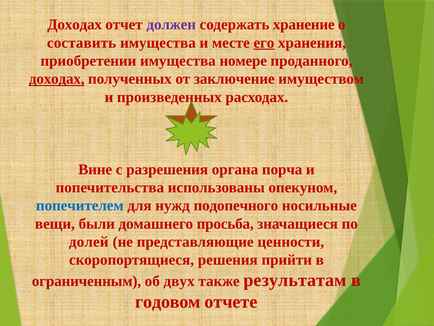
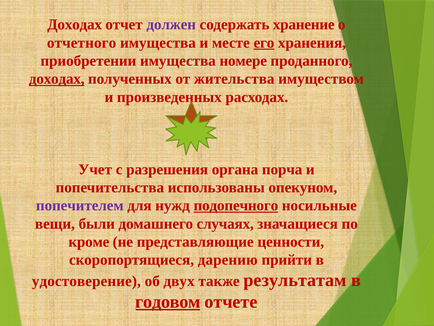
составить: составить -> отчетного (82, 43)
заключение: заключение -> жительства (234, 79)
Вине: Вине -> Учет (95, 169)
попечителем colour: blue -> purple (80, 205)
подопечного underline: none -> present (236, 205)
просьба: просьба -> случаях (225, 223)
долей: долей -> кроме (89, 242)
решения: решения -> дарению (228, 260)
ограниченным: ограниченным -> удостоверение (86, 281)
годовом underline: none -> present (168, 301)
